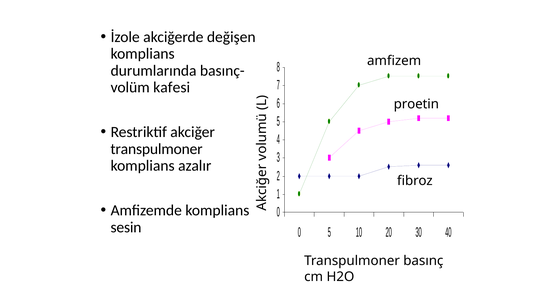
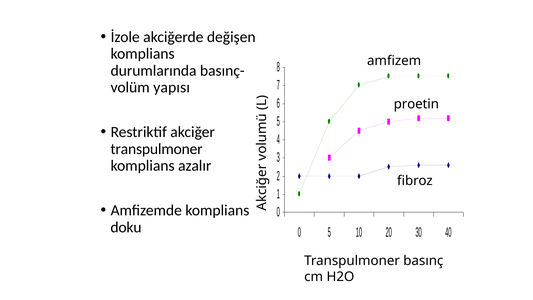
kafesi: kafesi -> yapısı (172, 87)
sesin: sesin -> doku (126, 227)
